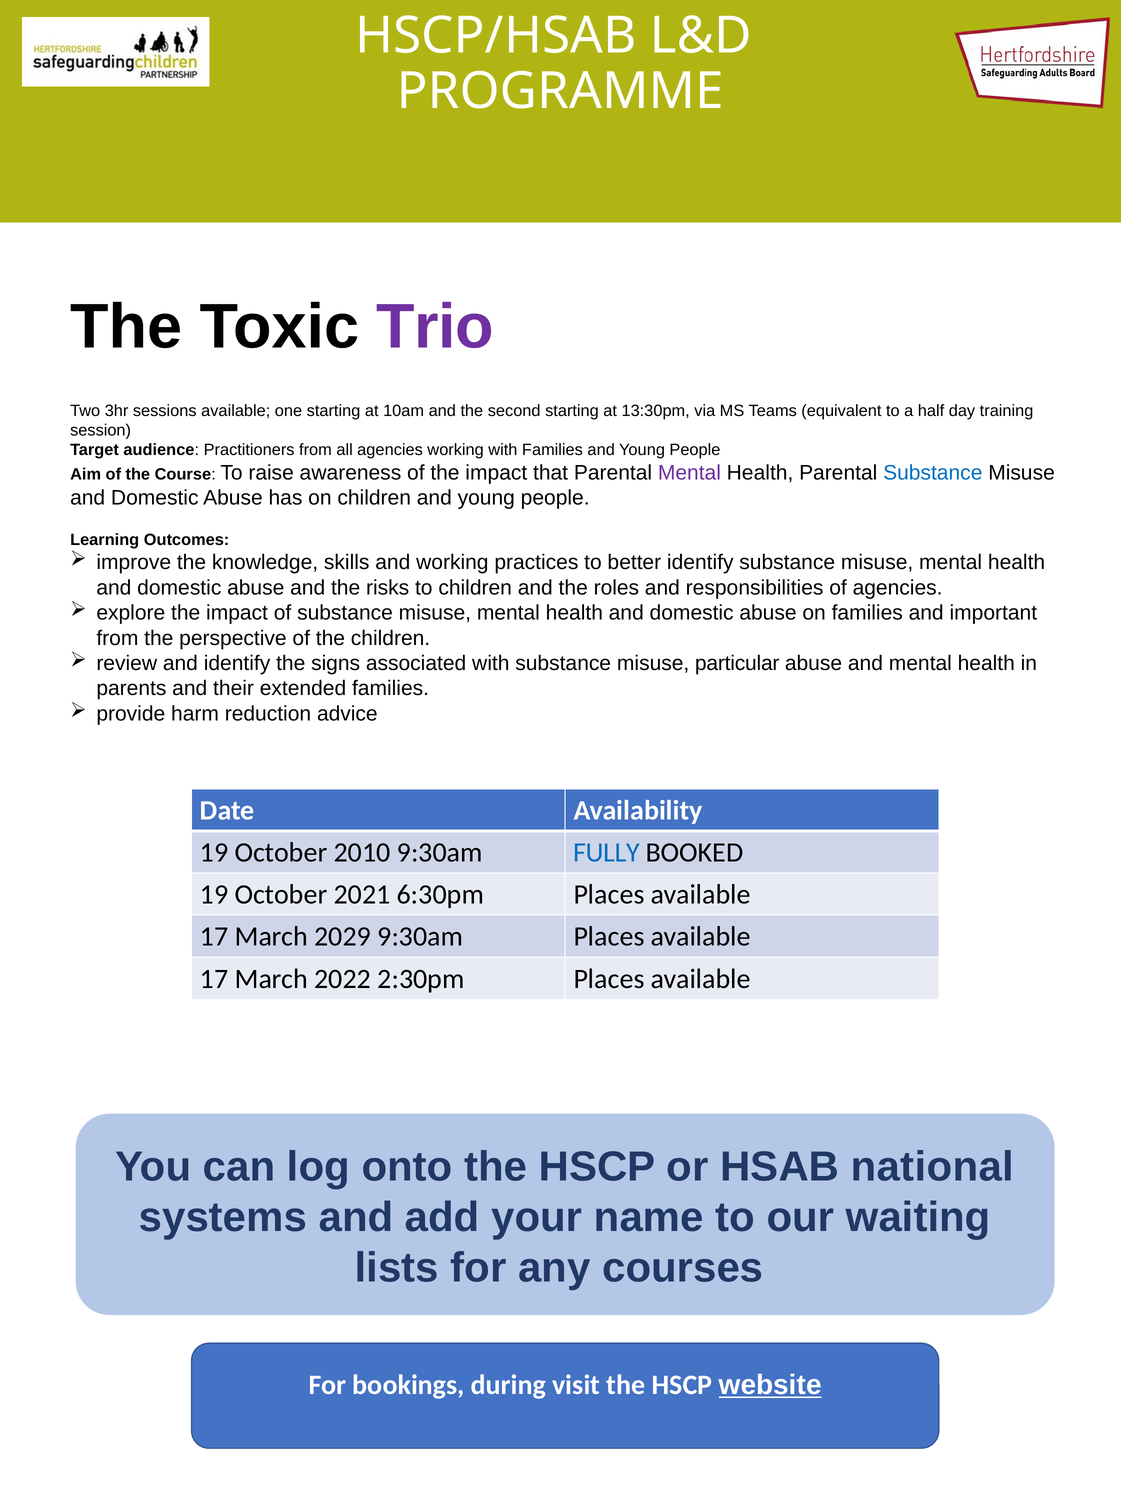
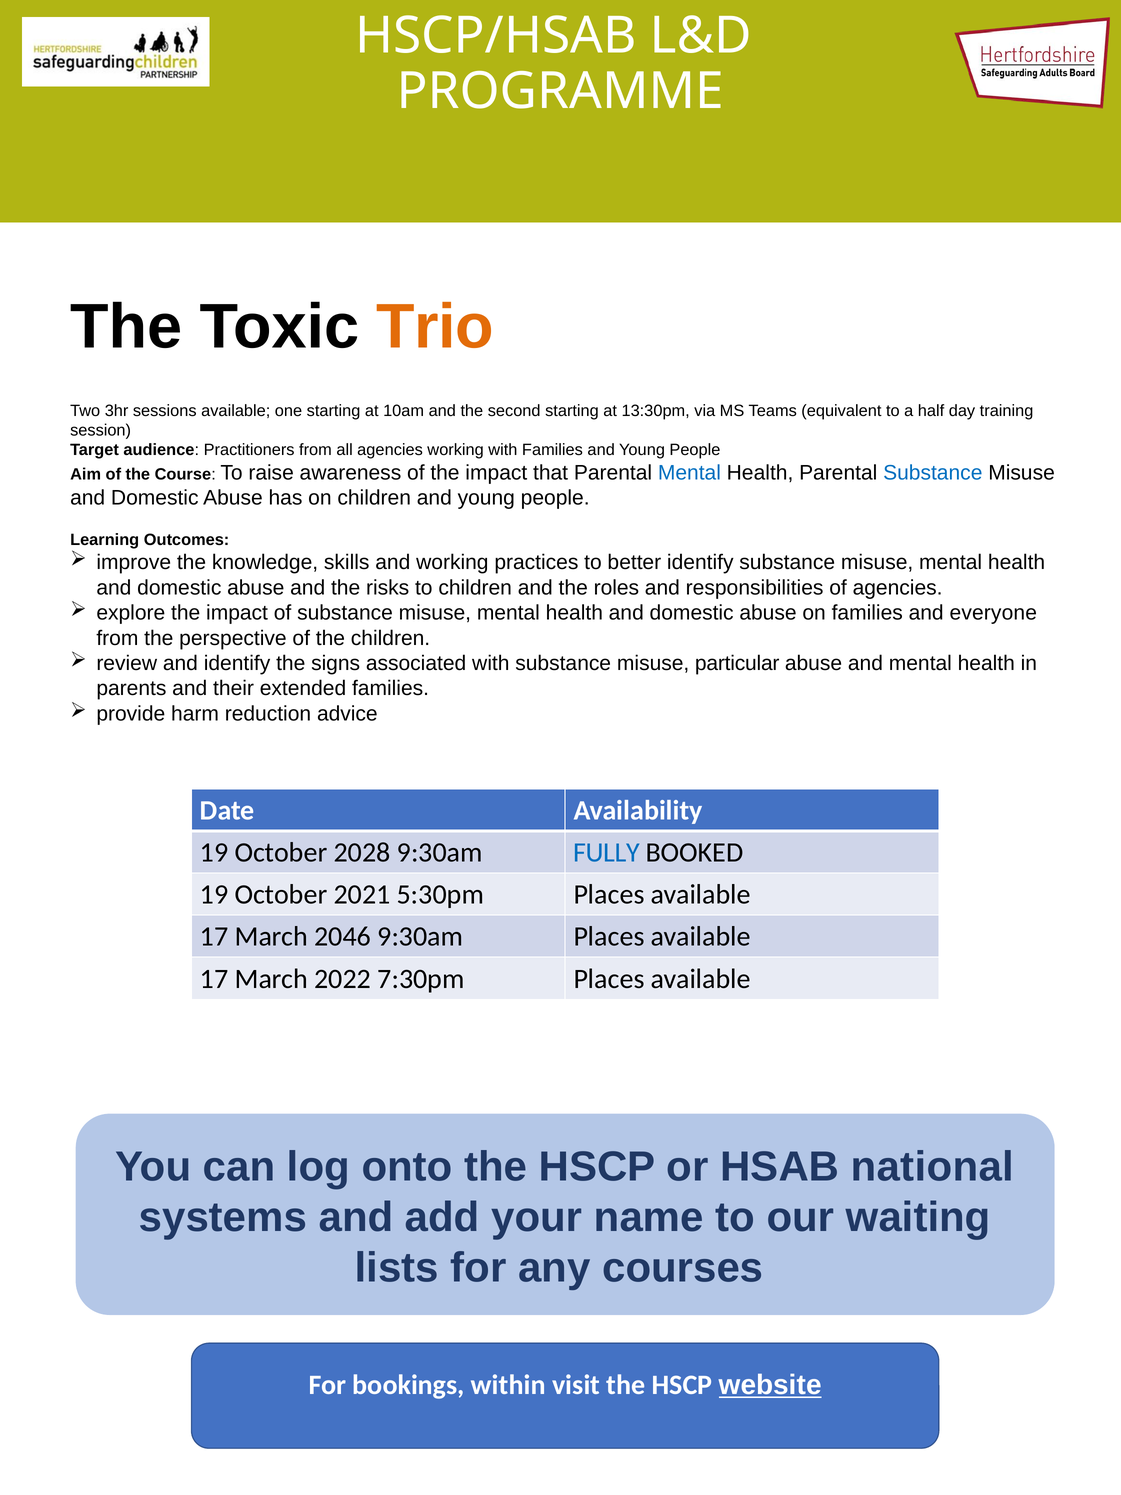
Trio colour: purple -> orange (435, 327)
Mental colour: purple -> blue (689, 473)
important: important -> everyone (993, 613)
2010: 2010 -> 2028 (362, 852)
6:30pm: 6:30pm -> 5:30pm (440, 894)
2029: 2029 -> 2046 (343, 936)
2:30pm: 2:30pm -> 7:30pm (421, 979)
during: during -> within (508, 1385)
